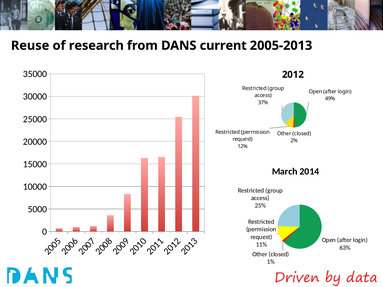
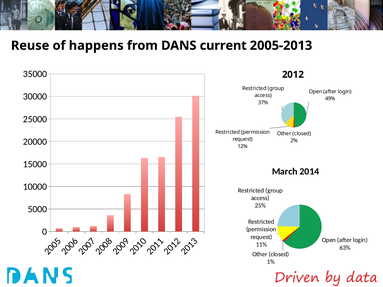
research: research -> happens (96, 46)
